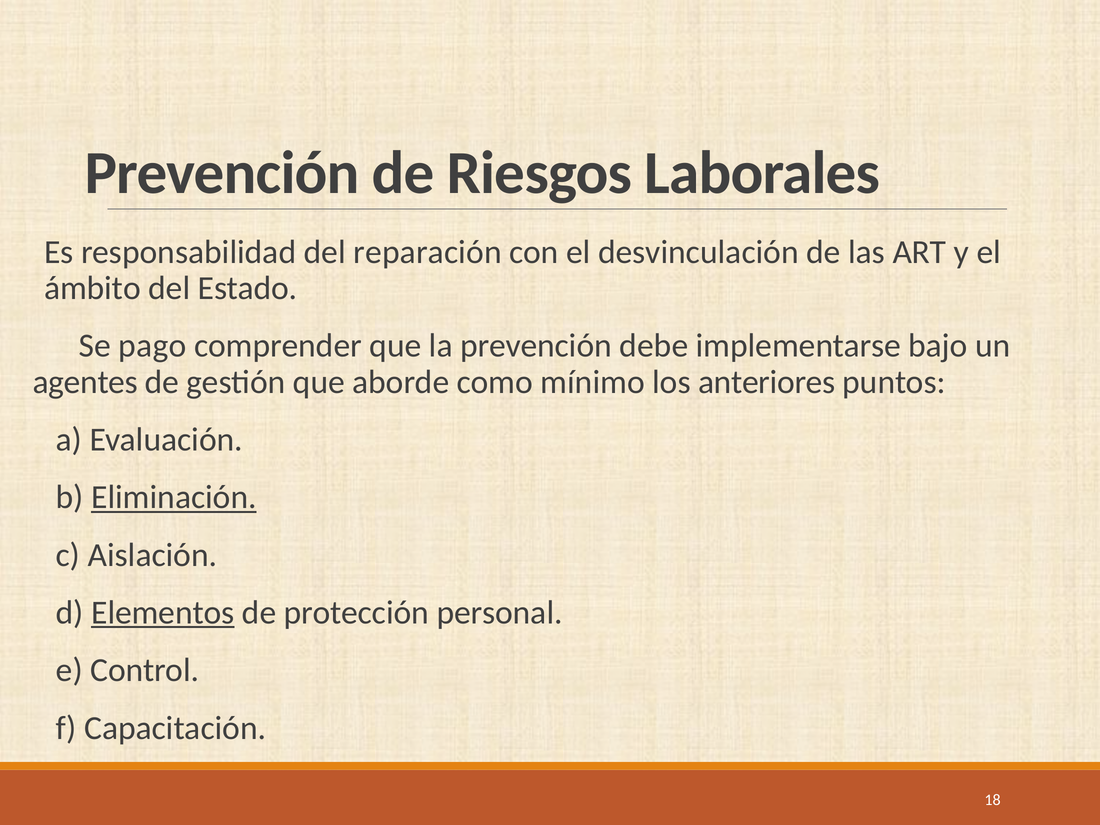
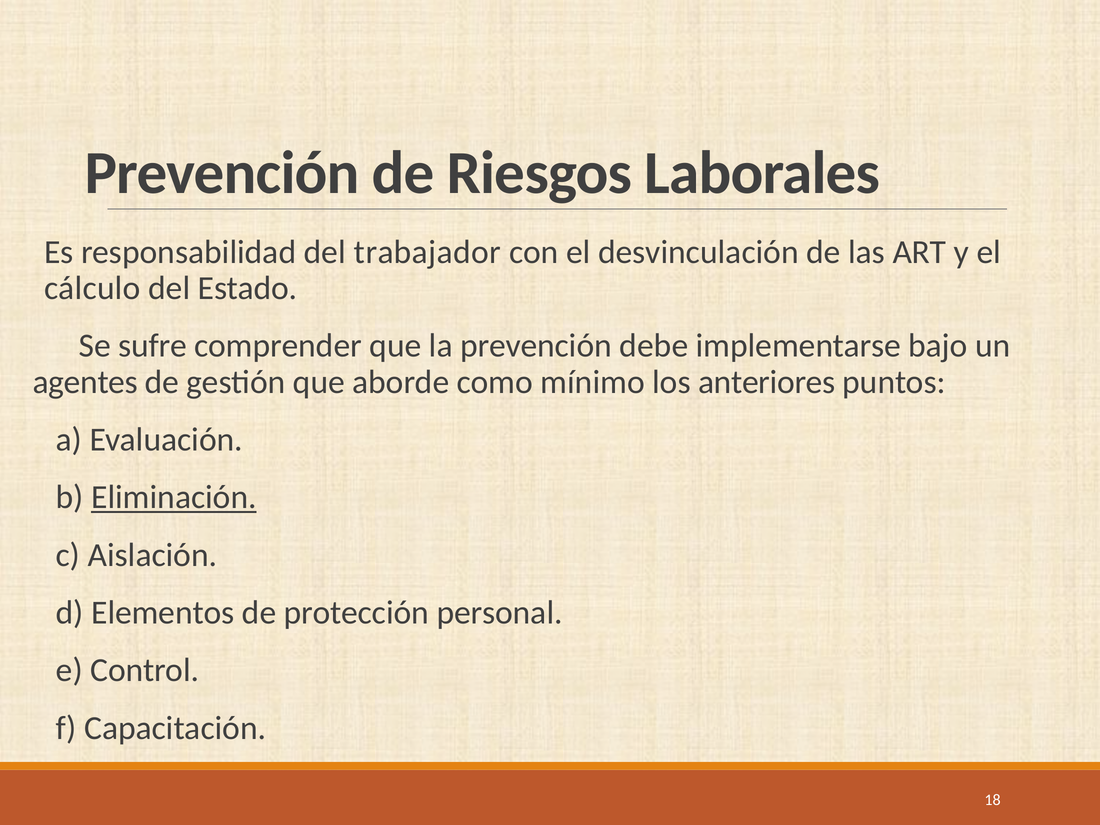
reparación: reparación -> trabajador (427, 252)
ámbito: ámbito -> cálculo (92, 288)
pago: pago -> sufre (153, 346)
Elementos underline: present -> none (163, 613)
